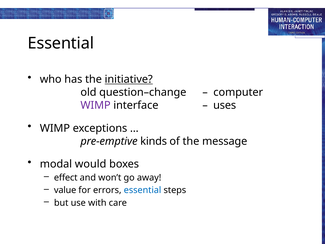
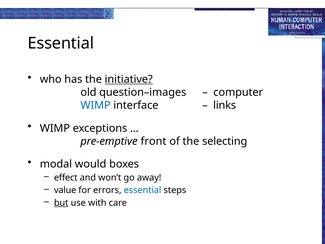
question–change: question–change -> question–images (143, 92)
WIMP colour: purple -> blue (96, 105)
uses: uses -> links (225, 105)
kinds: kinds -> front (154, 141)
message: message -> selecting (225, 141)
but underline: none -> present (61, 203)
